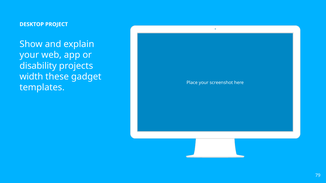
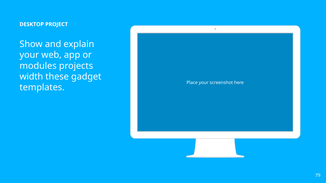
disability: disability -> modules (38, 66)
